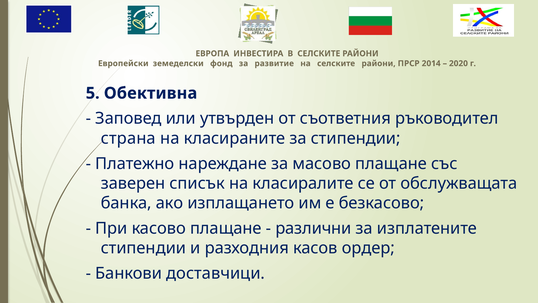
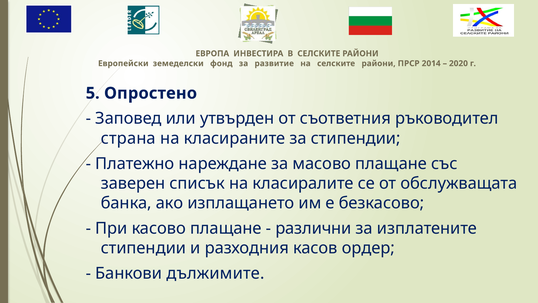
Обективна: Обективна -> Опростено (151, 93)
доставчици: доставчици -> дължимите (216, 273)
